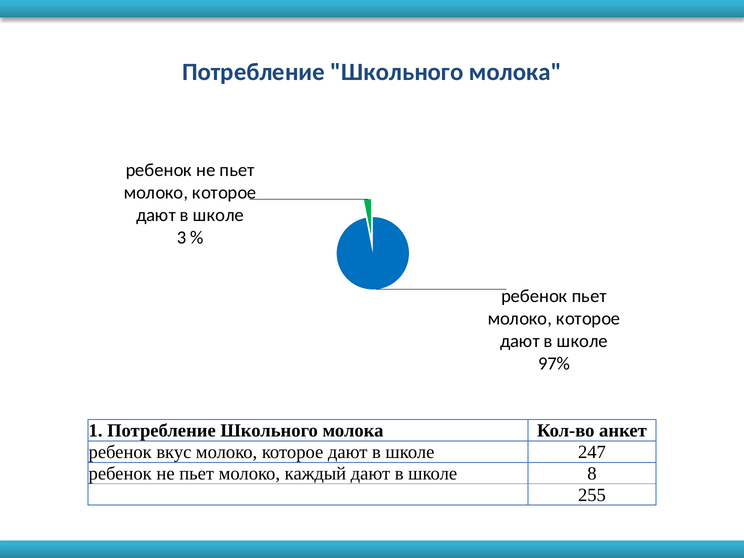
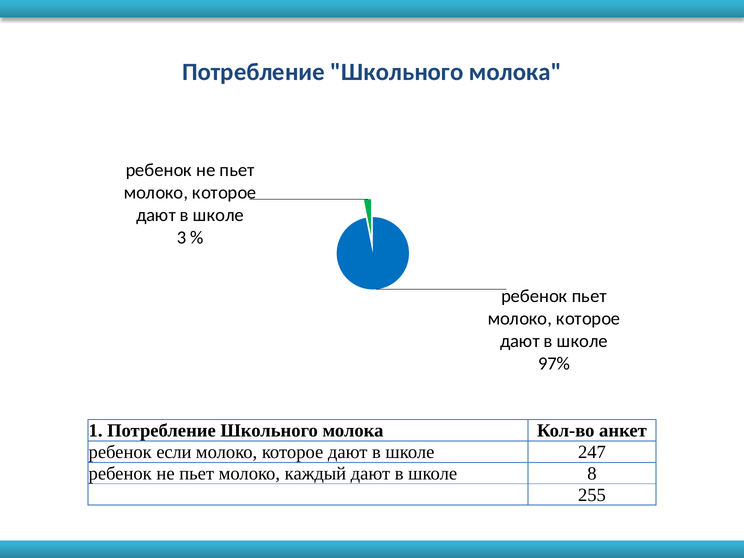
вкус: вкус -> если (174, 452)
